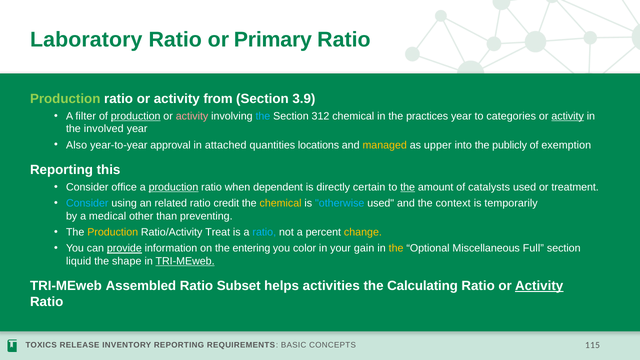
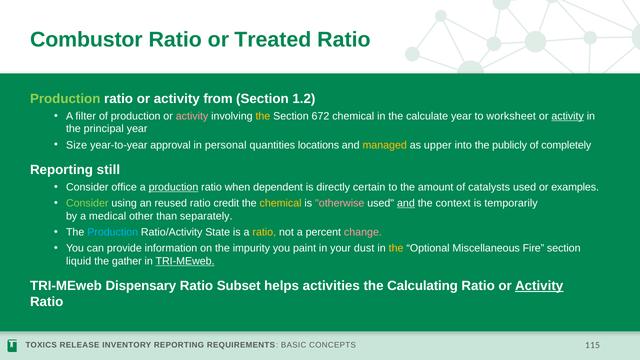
Laboratory: Laboratory -> Combustor (86, 40)
Primary: Primary -> Treated (273, 40)
3.9: 3.9 -> 1.2 (304, 99)
production underline: present -> none (136, 116)
the colour: light blue -> yellow (263, 116)
312: 312 -> 672 (321, 116)
practices: practices -> calculate (427, 116)
categories: categories -> worksheet (511, 116)
involved: involved -> principal (104, 129)
Also: Also -> Size (77, 145)
attached: attached -> personal (226, 145)
exemption: exemption -> completely (566, 145)
this: this -> still (108, 170)
the underline: present -> none (408, 187)
treatment: treatment -> examples (575, 187)
Consider colour: light blue -> light green (87, 203)
related: related -> reused (171, 203)
otherwise colour: light blue -> pink (340, 203)
and underline: none -> present (406, 203)
preventing: preventing -> separately (206, 216)
Production colour: yellow -> light blue (113, 232)
Treat: Treat -> State (218, 232)
ratio colour: light blue -> yellow (264, 232)
change colour: yellow -> pink (363, 232)
provide underline: present -> none (124, 248)
entering: entering -> impurity (251, 248)
color: color -> paint (305, 248)
gain: gain -> dust (364, 248)
Full: Full -> Fire (533, 248)
shape: shape -> gather (127, 261)
Assembled: Assembled -> Dispensary (141, 286)
